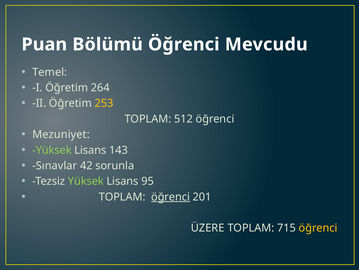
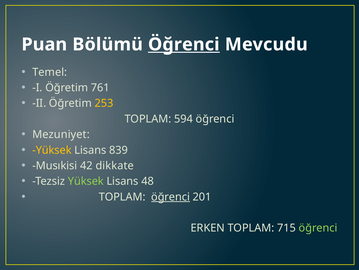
Öğrenci underline: none -> present (184, 44)
264: 264 -> 761 (100, 88)
512: 512 -> 594 (183, 119)
Yüksek colour: light green -> yellow (52, 150)
143: 143 -> 839 (119, 150)
Sınavlar: Sınavlar -> Musıkisi (55, 165)
sorunla: sorunla -> dikkate (115, 165)
95: 95 -> 48 (148, 181)
ÜZERE: ÜZERE -> ERKEN (208, 227)
öğrenci colour: yellow -> light green (318, 227)
